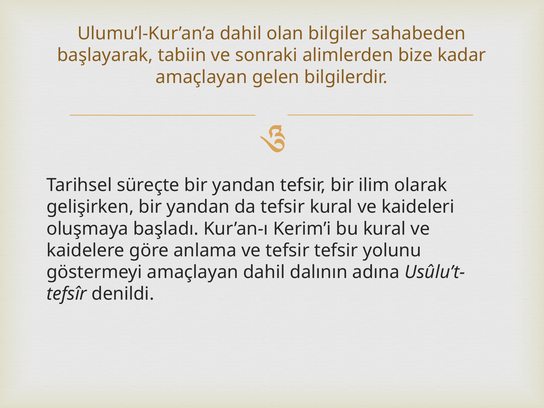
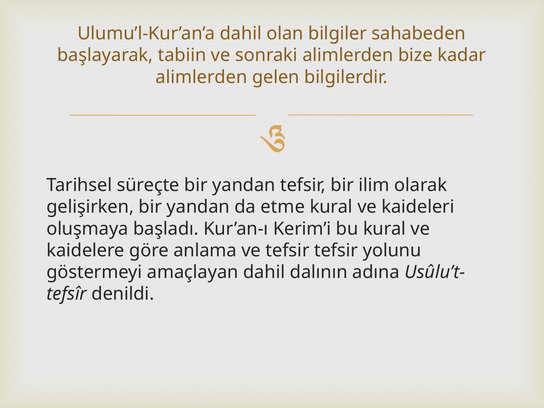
amaçlayan: amaçlayan -> alimlerden (201, 77)
da tefsir: tefsir -> etme (283, 207)
